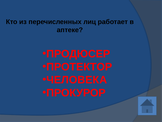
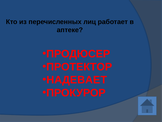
ЧЕЛОВЕКА: ЧЕЛОВЕКА -> НАДЕВАЕТ (77, 80)
